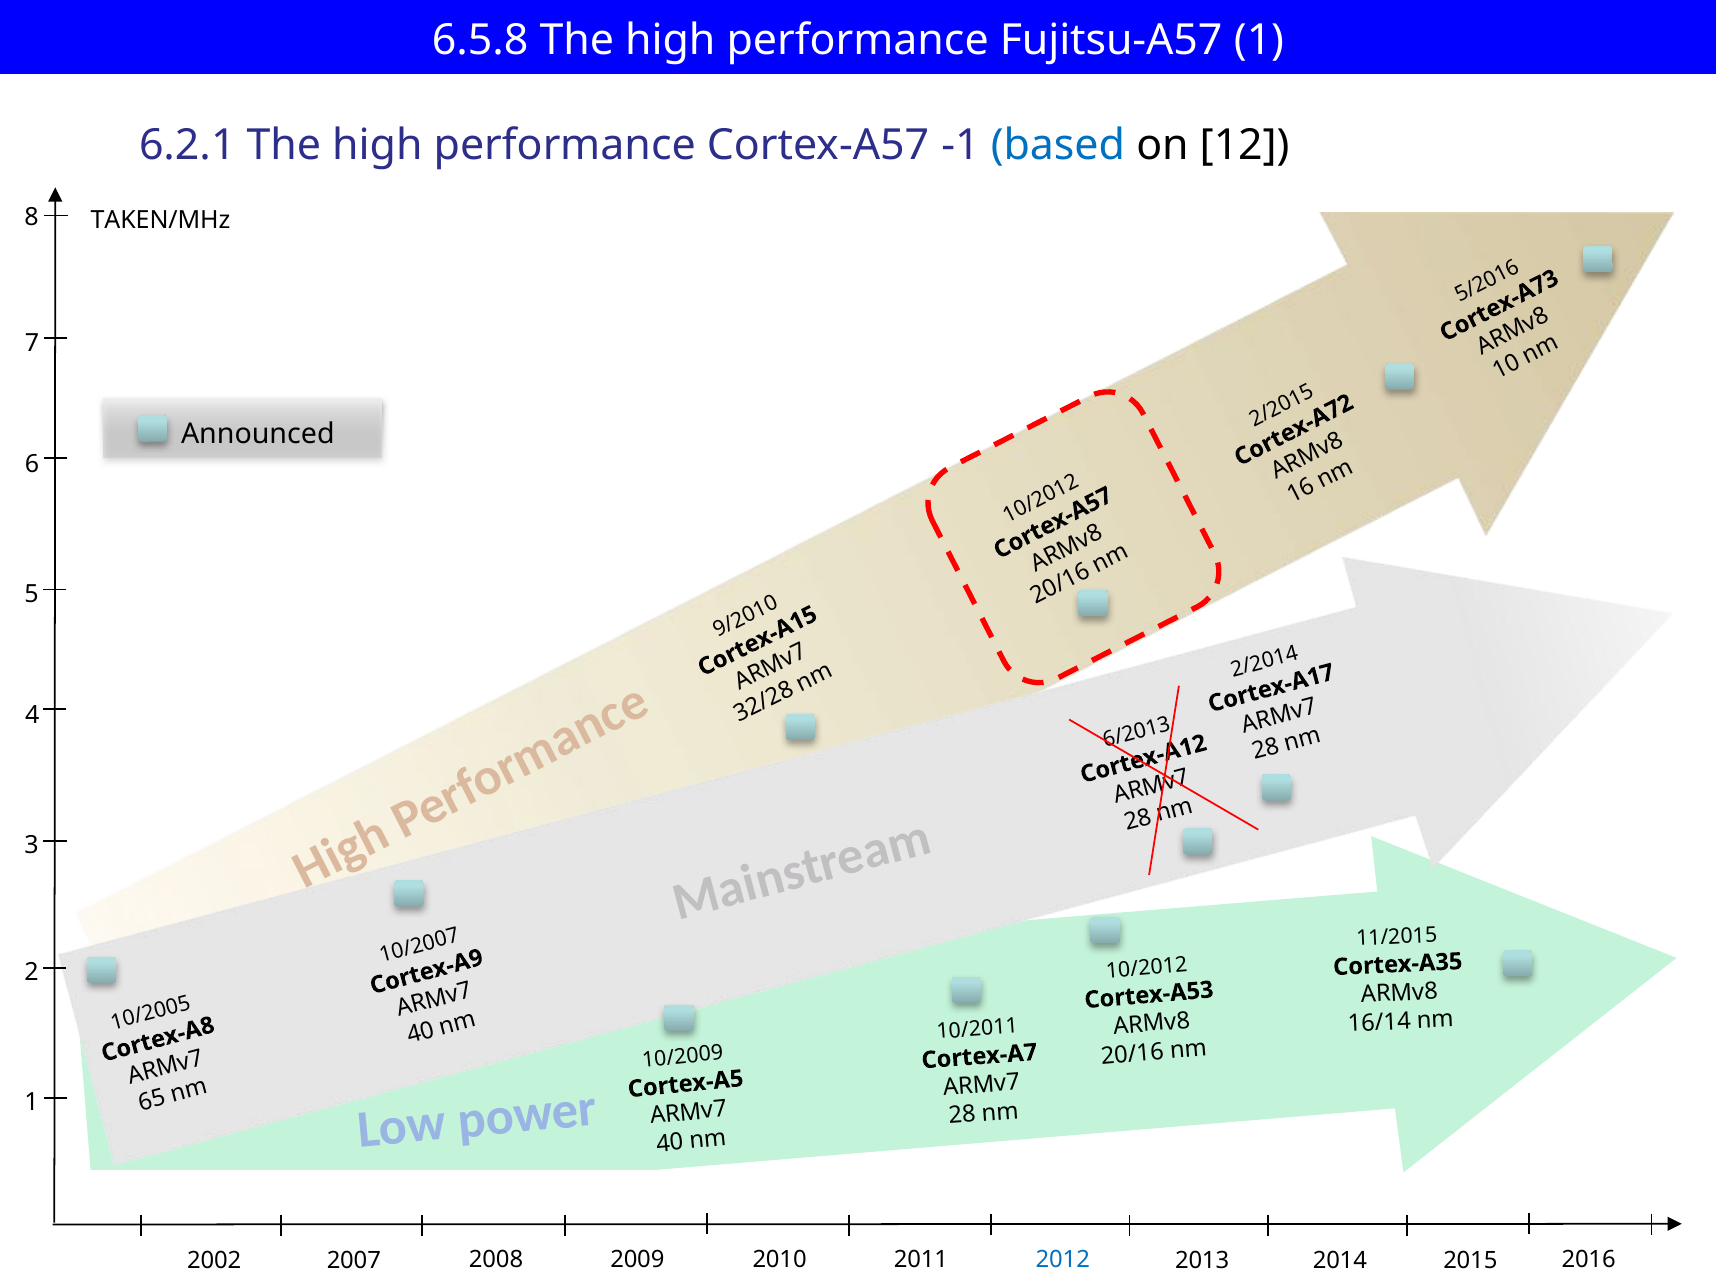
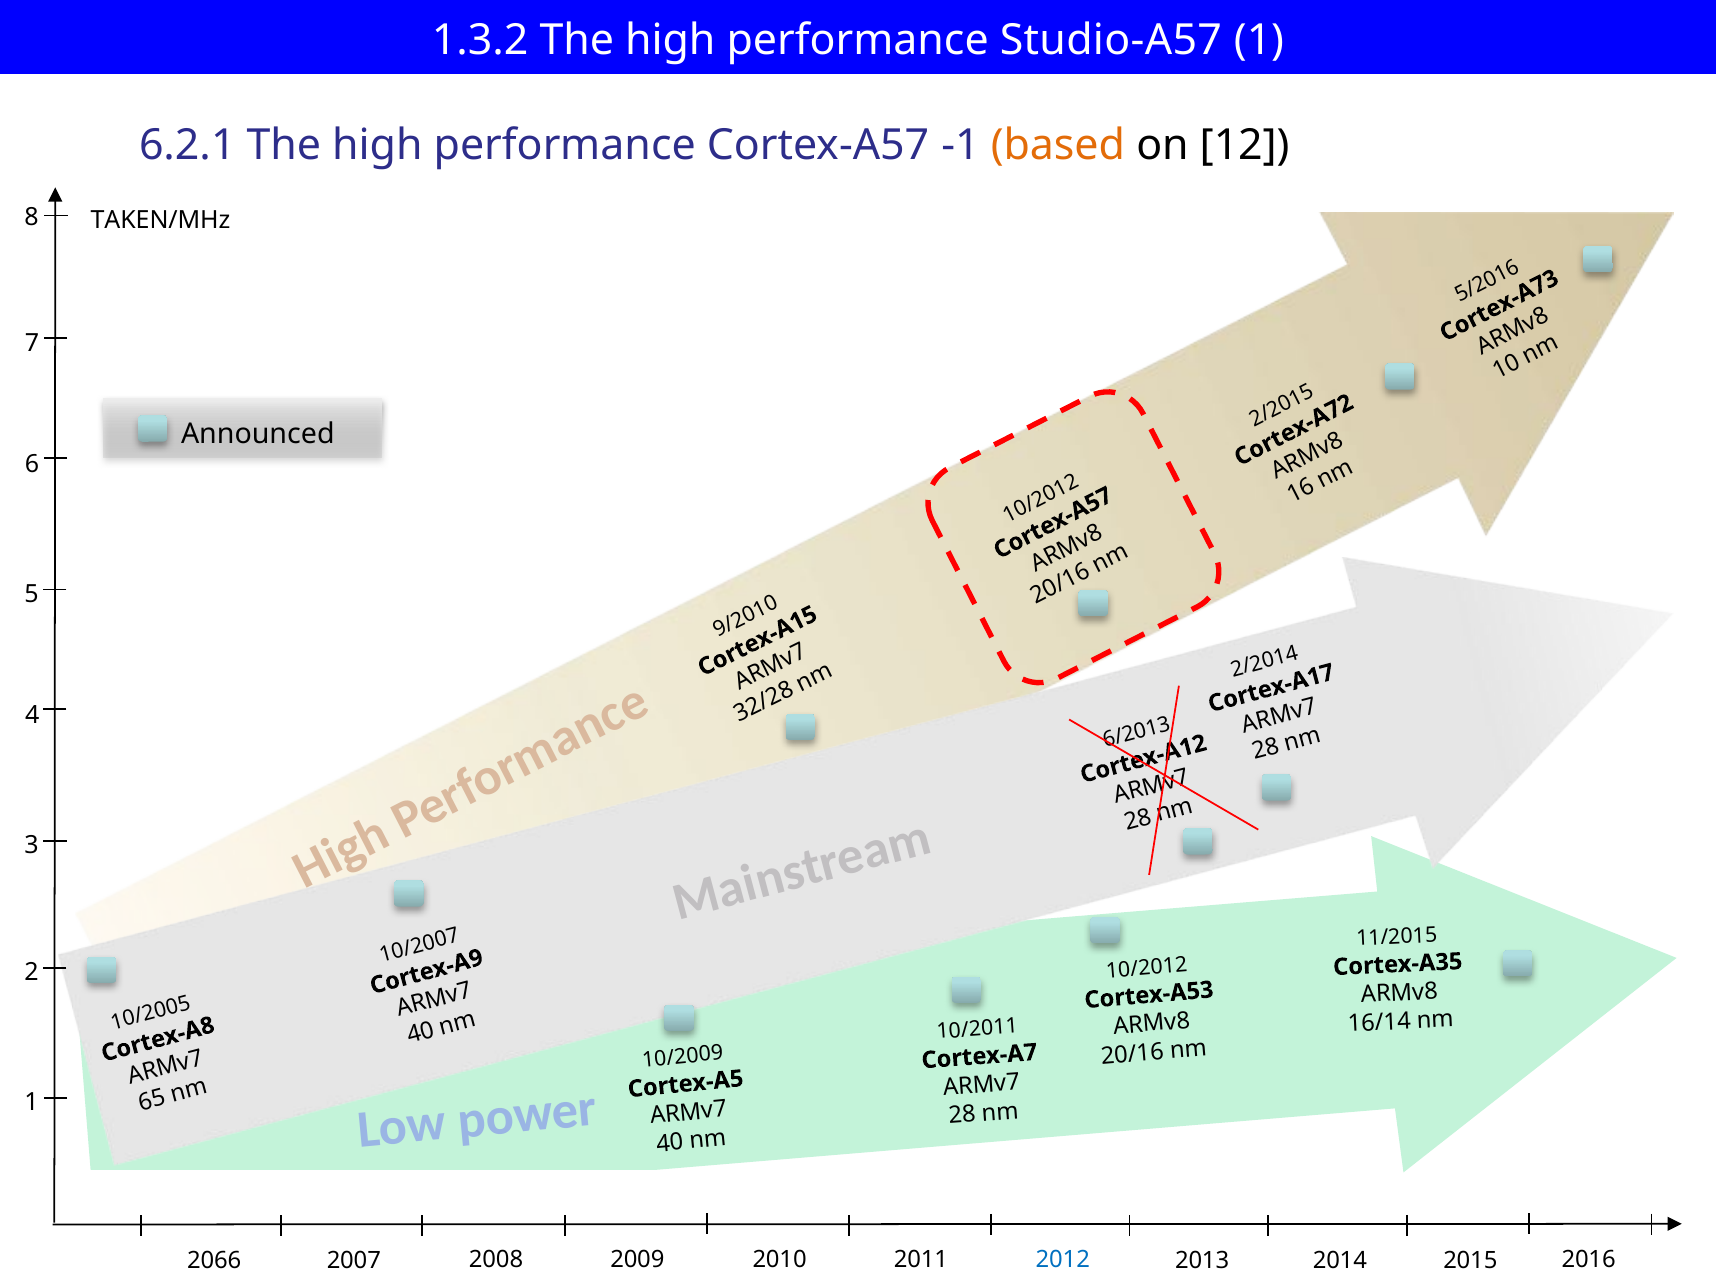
6.5.8: 6.5.8 -> 1.3.2 (480, 40)
Fujitsu-A57: Fujitsu-A57 -> Studio-A57 (1111, 40)
based colour: blue -> orange (1058, 146)
2002: 2002 -> 2066 (214, 1260)
